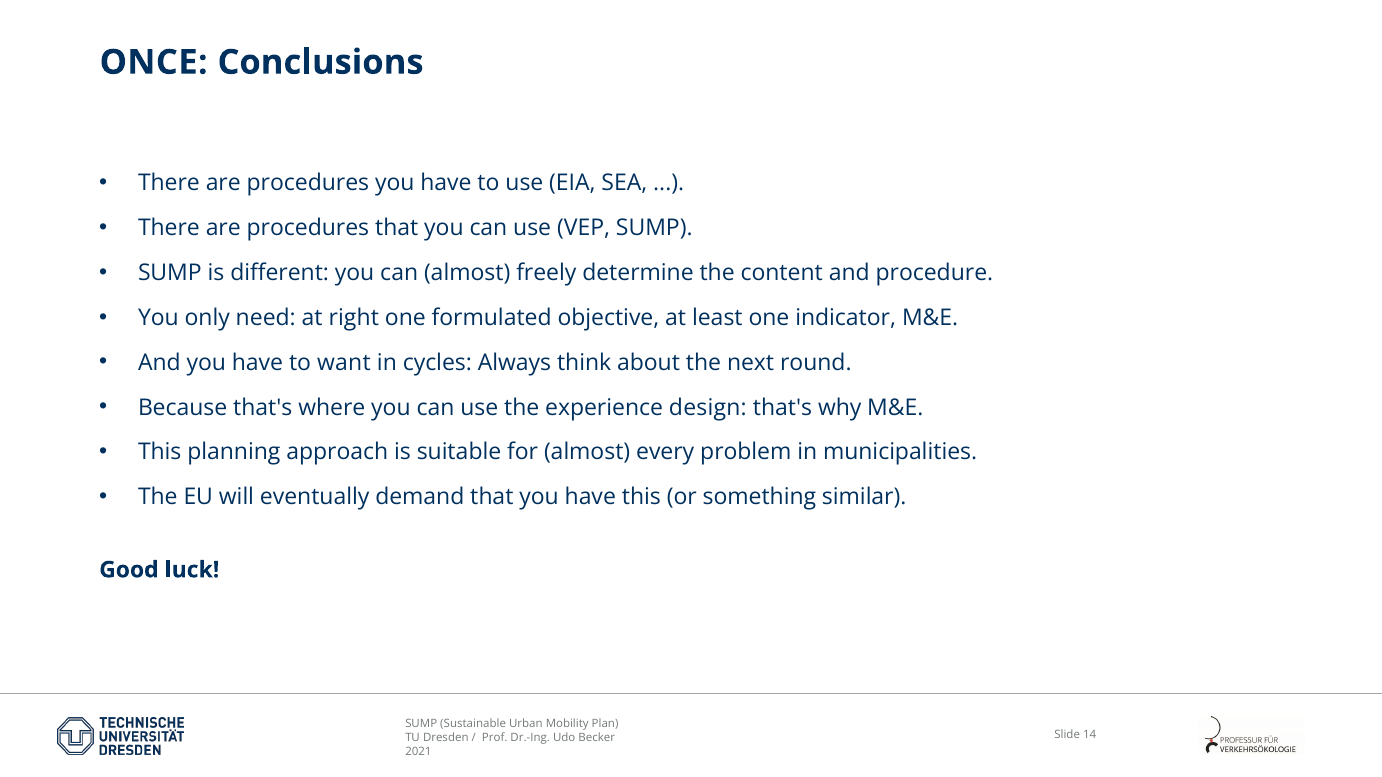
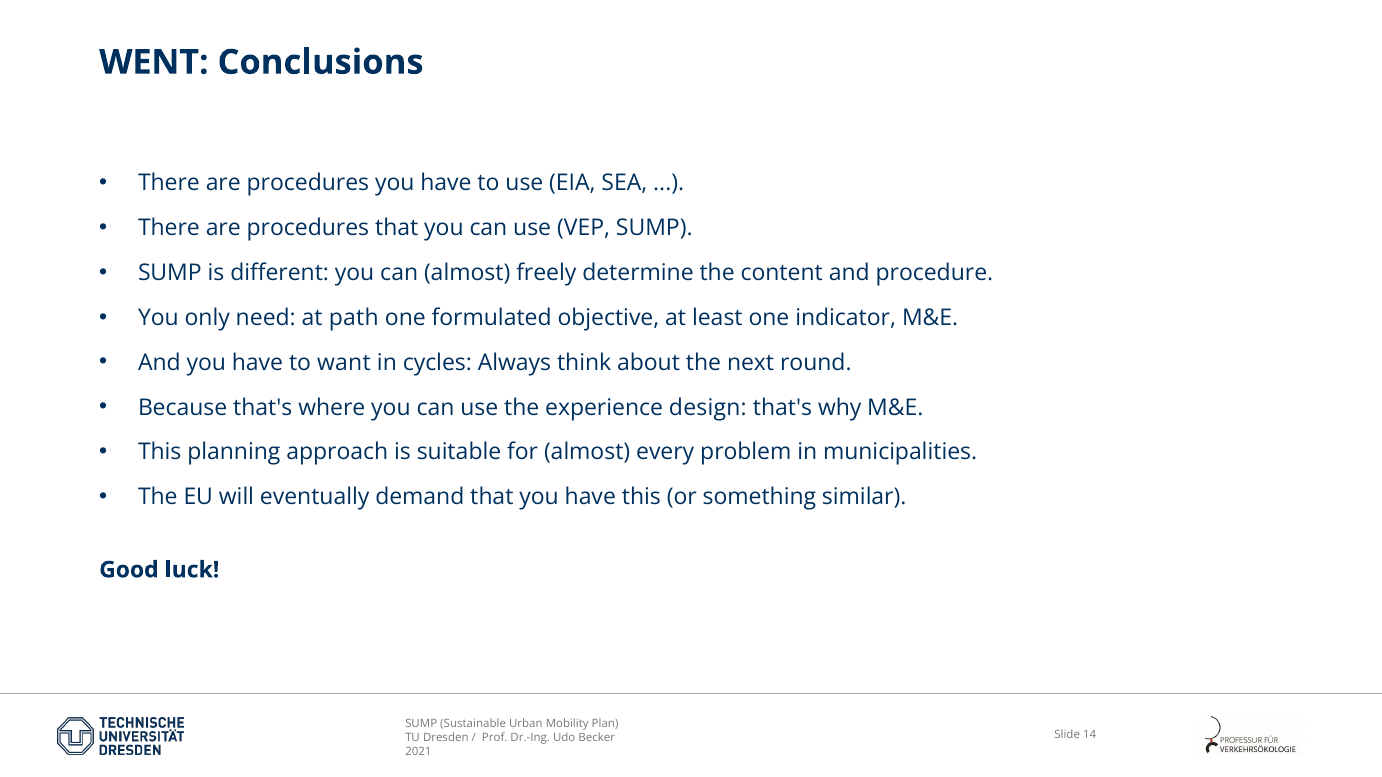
ONCE: ONCE -> WENT (154, 62)
right: right -> path (354, 318)
